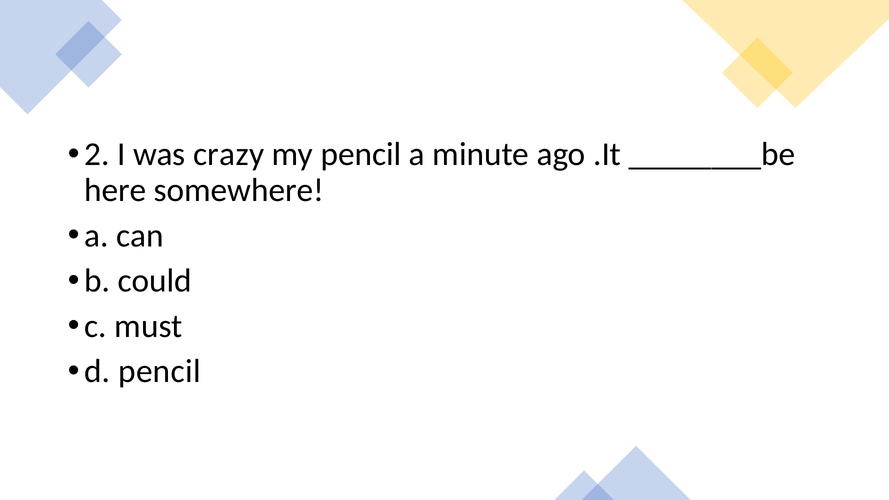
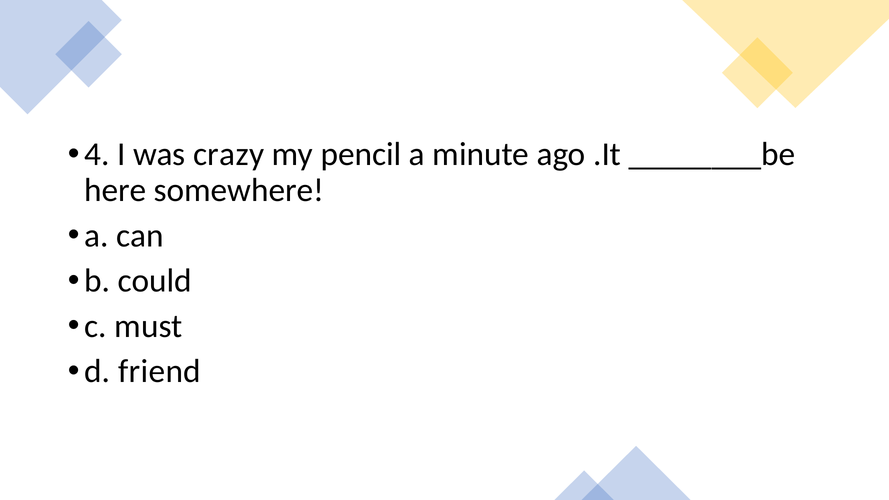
2: 2 -> 4 (97, 154)
d pencil: pencil -> friend (160, 371)
